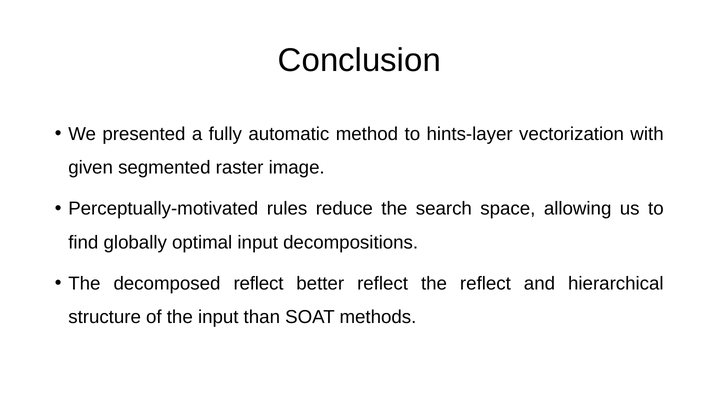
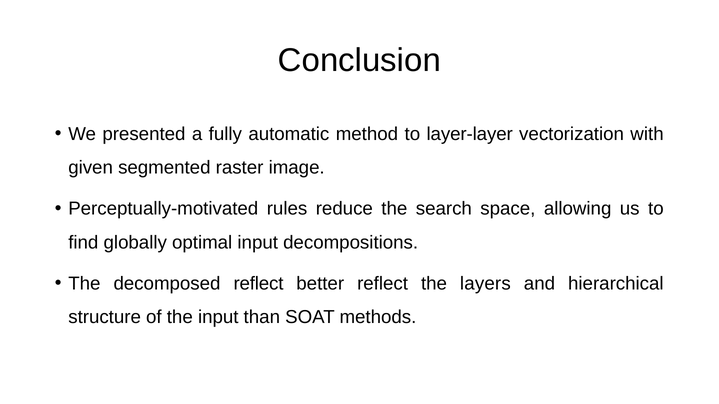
hints-layer: hints-layer -> layer-layer (470, 134)
the reflect: reflect -> layers (485, 284)
